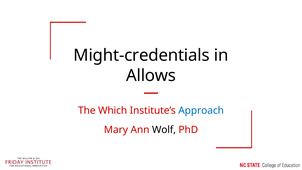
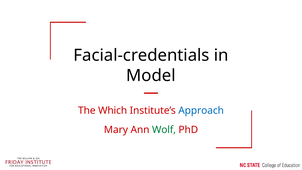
Might-credentials: Might-credentials -> Facial-credentials (142, 55)
Allows: Allows -> Model (151, 75)
Wolf colour: black -> green (164, 130)
